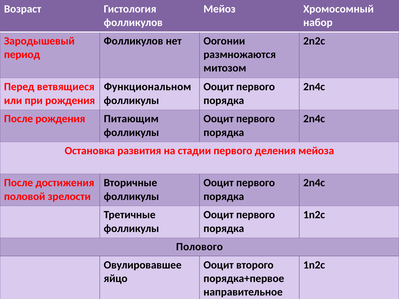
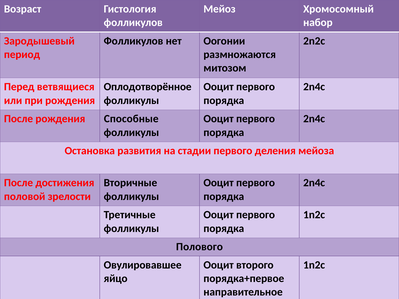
Функциональном: Функциональном -> Оплодотворённое (148, 87)
Питающим: Питающим -> Способные (131, 119)
